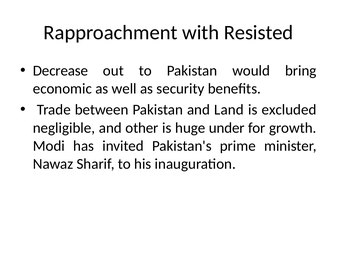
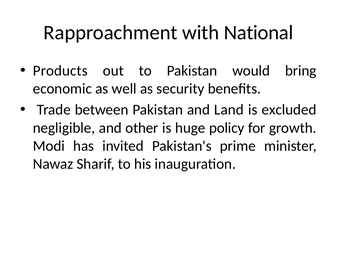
Resisted: Resisted -> National (259, 33)
Decrease: Decrease -> Products (60, 71)
under: under -> policy (227, 128)
